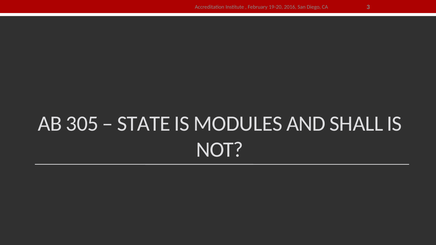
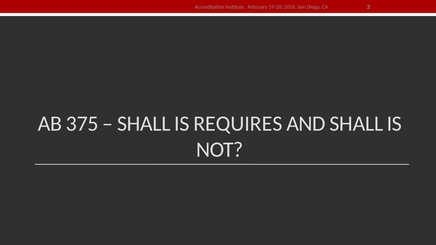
305: 305 -> 375 (82, 124)
STATE: STATE -> SHALL (144, 124)
MODULES: MODULES -> REQUIRES (238, 124)
